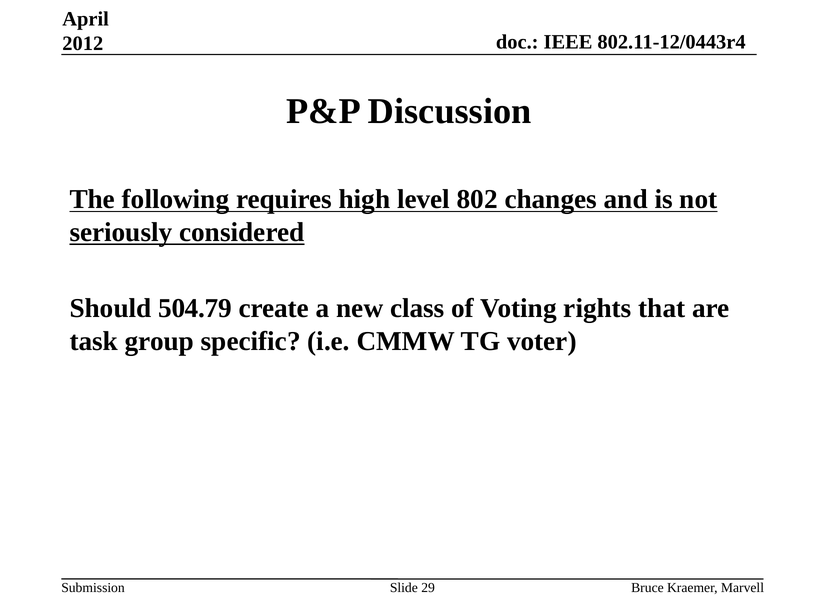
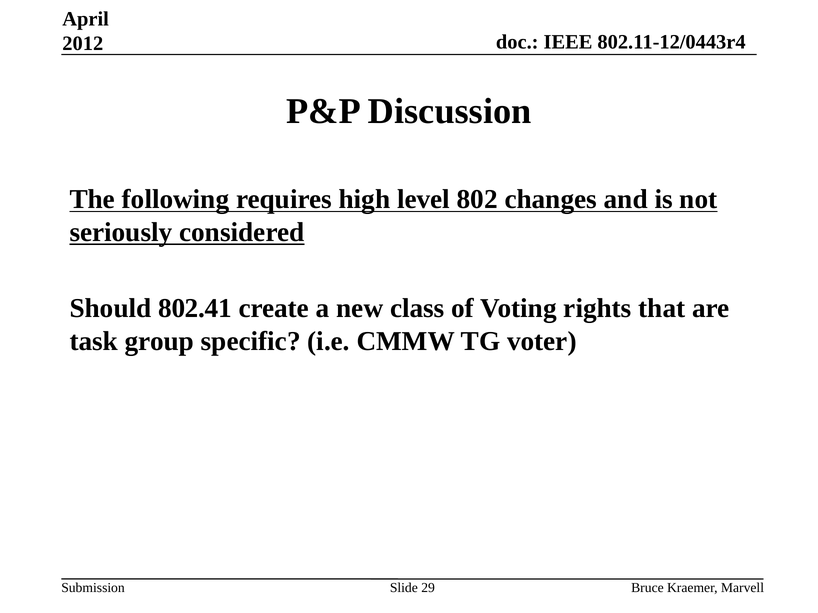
504.79: 504.79 -> 802.41 (195, 309)
